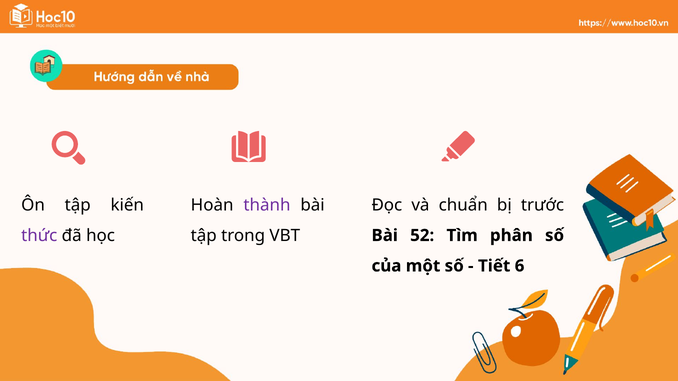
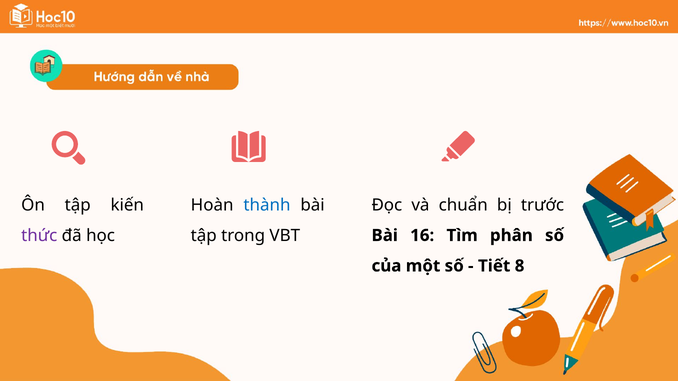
thành colour: purple -> blue (267, 205)
52: 52 -> 16 (422, 236)
6: 6 -> 8 (520, 266)
